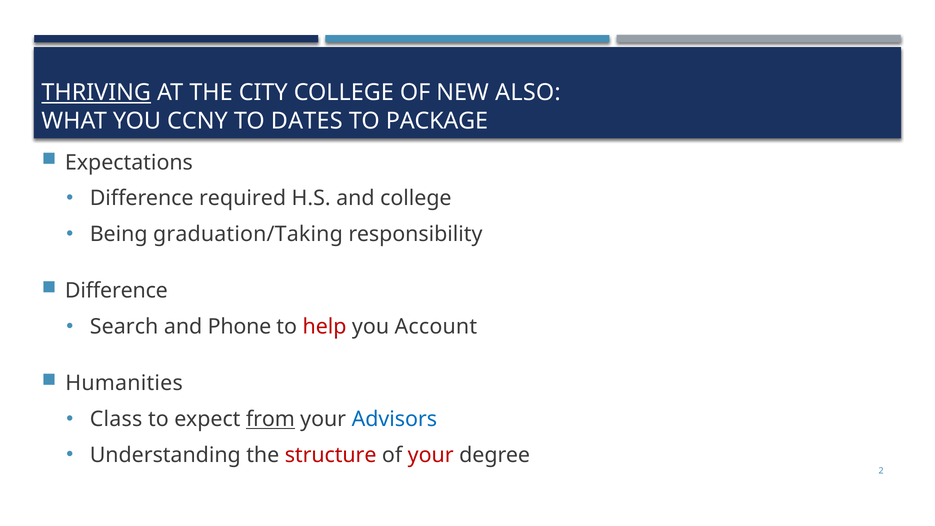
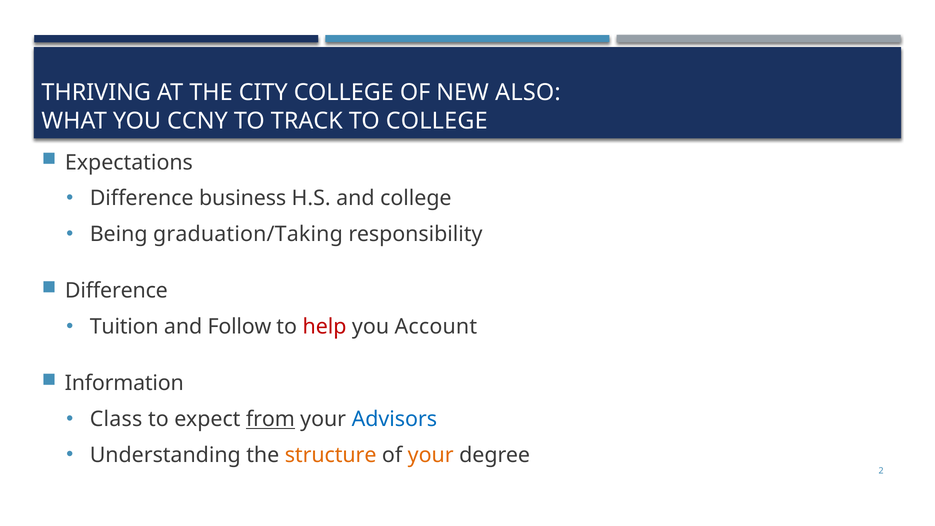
THRIVING underline: present -> none (96, 93)
DATES: DATES -> TRACK (307, 121)
TO PACKAGE: PACKAGE -> COLLEGE (437, 121)
required: required -> business (243, 198)
Search: Search -> Tuition (124, 327)
Phone: Phone -> Follow (239, 327)
Humanities: Humanities -> Information (124, 383)
structure colour: red -> orange (331, 455)
your colour: red -> orange (431, 455)
